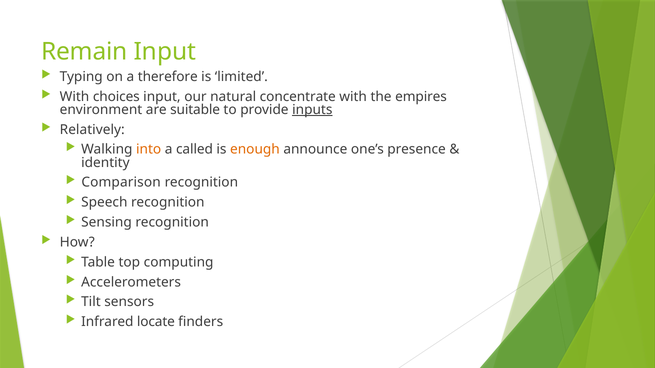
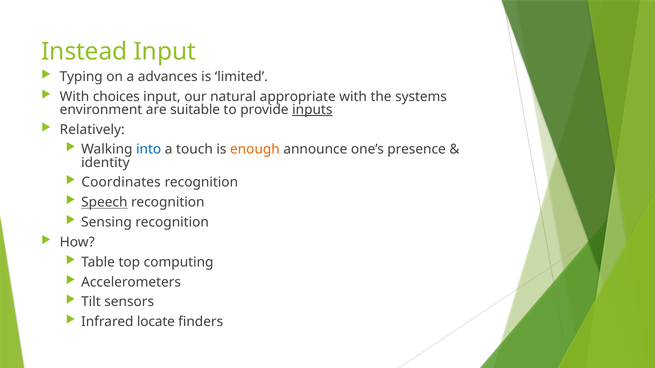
Remain: Remain -> Instead (84, 52)
therefore: therefore -> advances (168, 77)
concentrate: concentrate -> appropriate (298, 97)
empires: empires -> systems (421, 97)
into colour: orange -> blue (149, 150)
called: called -> touch (194, 150)
Comparison: Comparison -> Coordinates (121, 183)
Speech underline: none -> present (104, 203)
